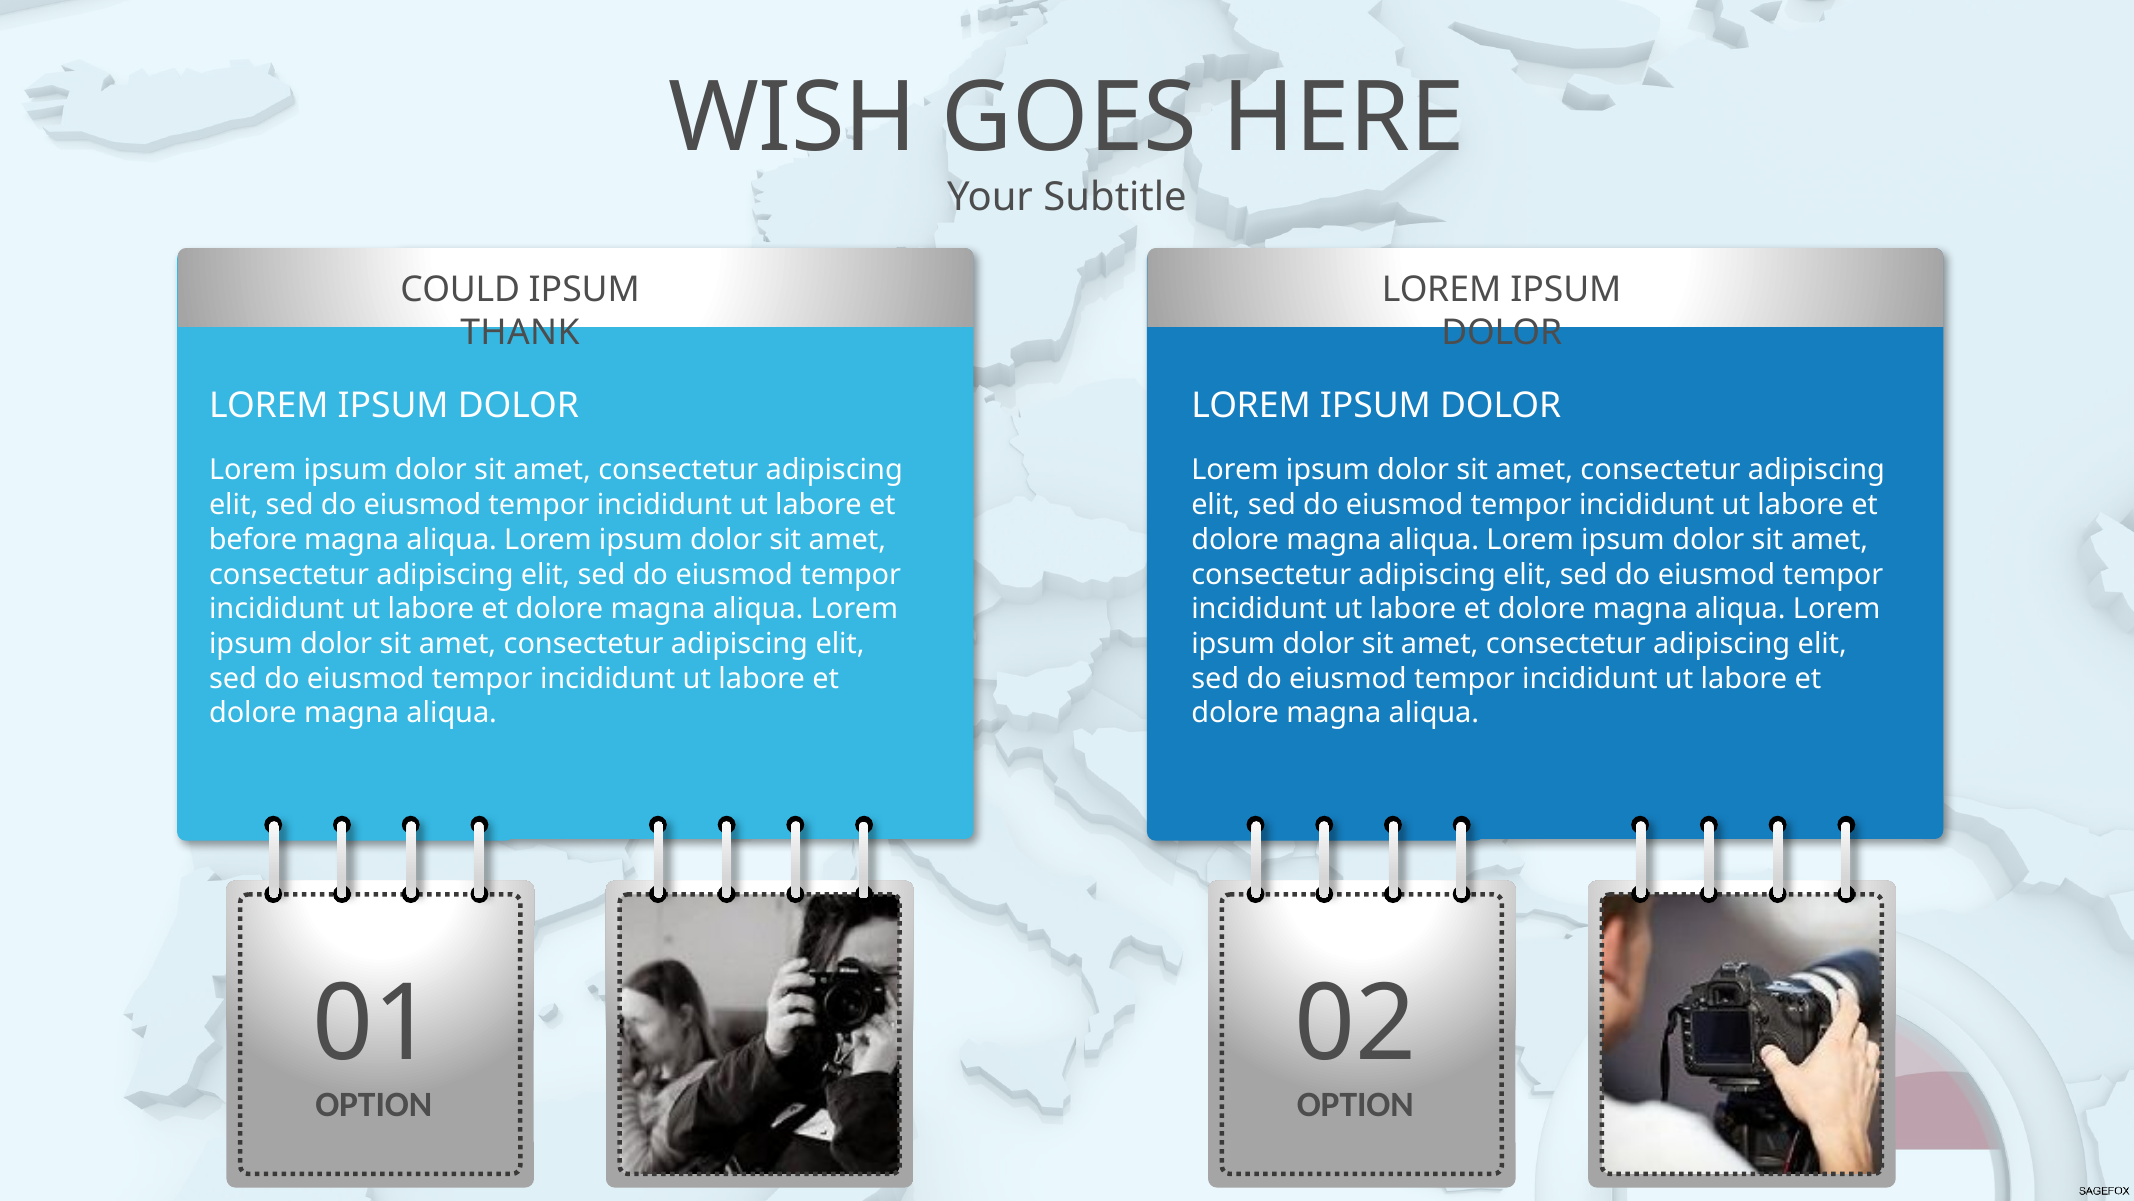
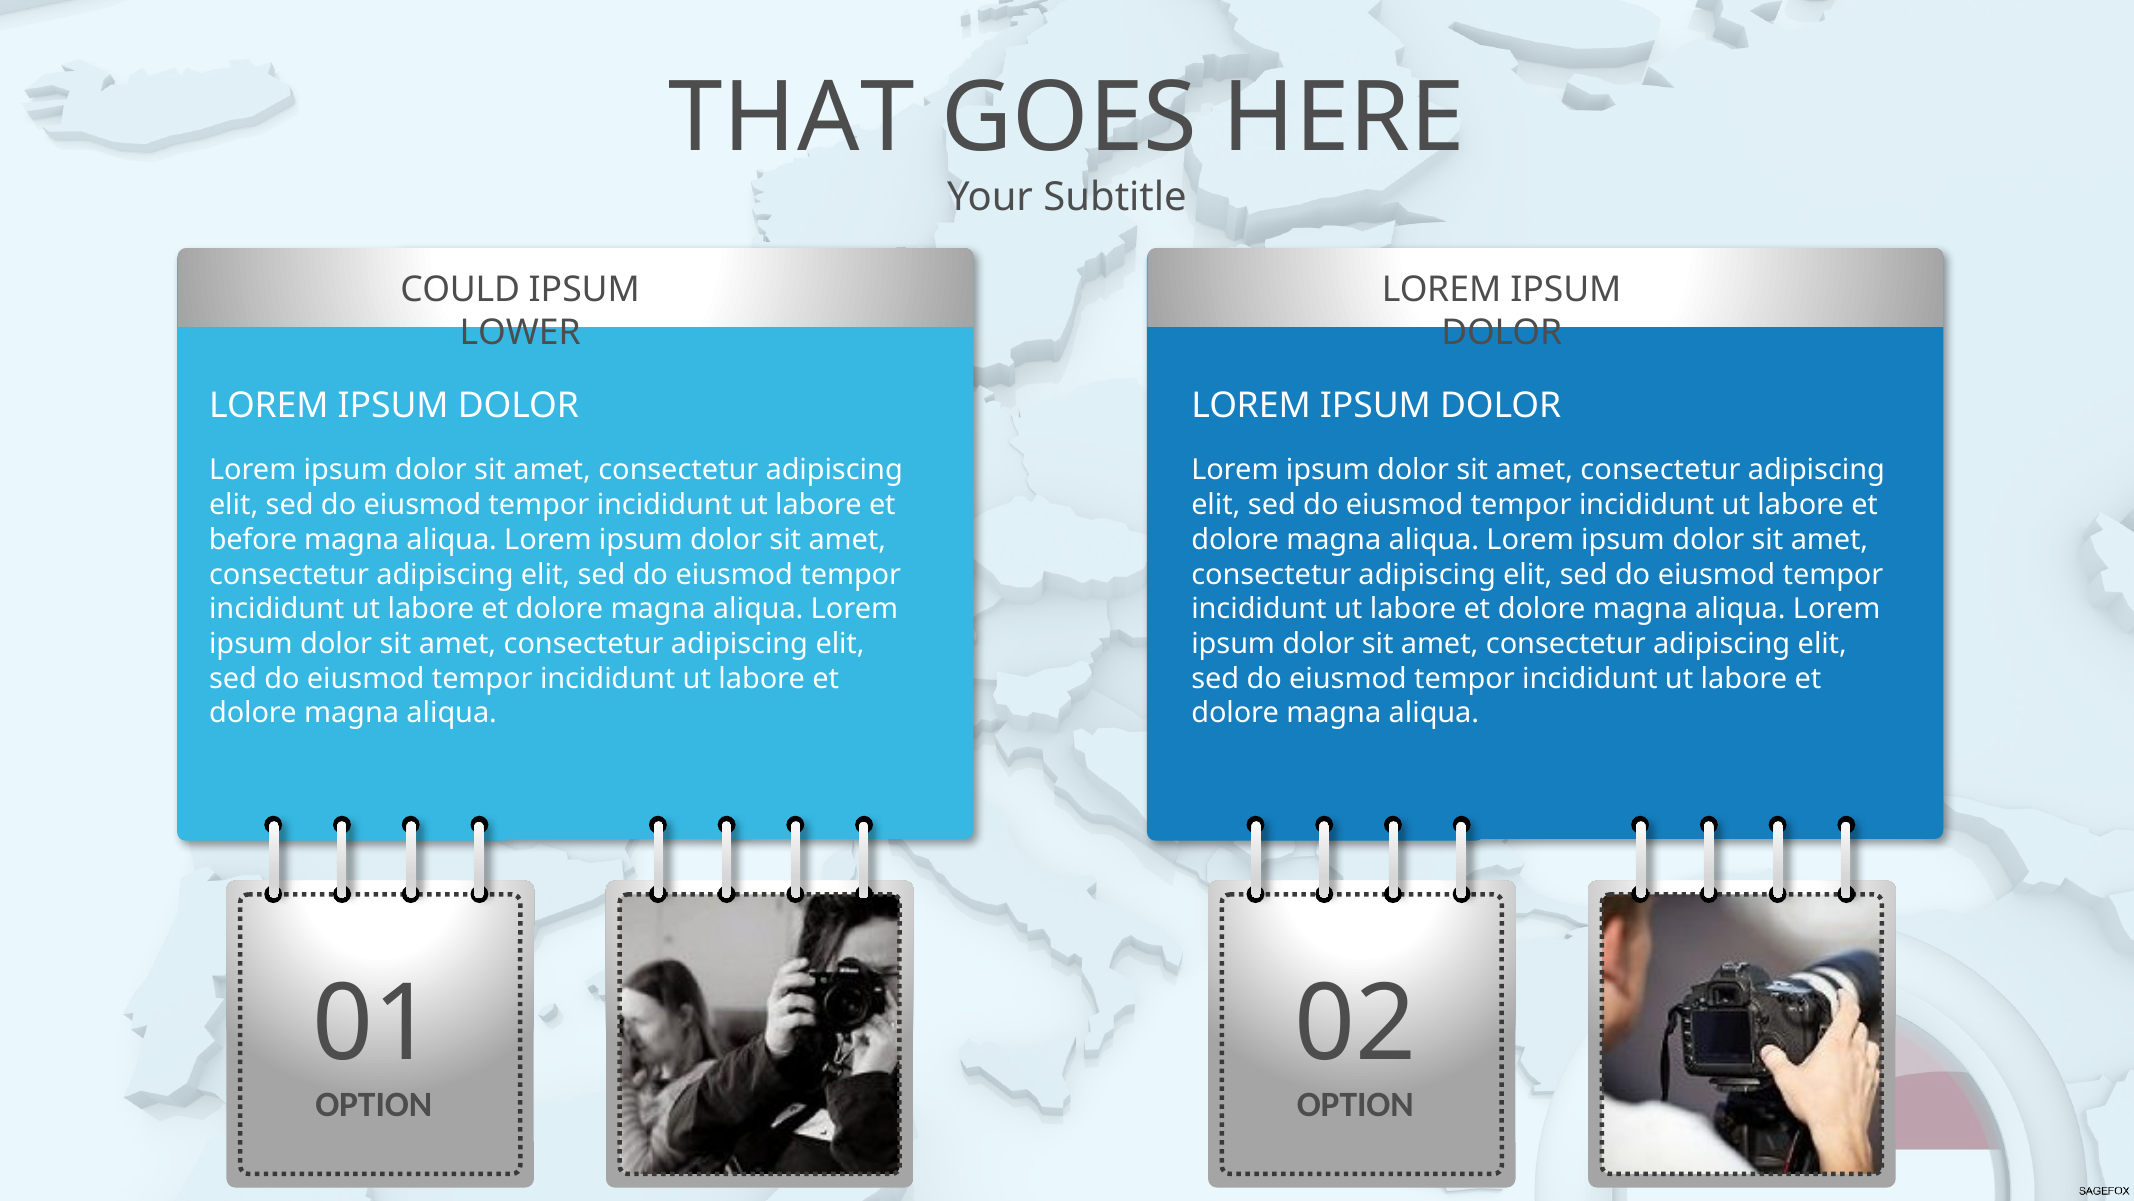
WISH: WISH -> THAT (792, 119)
THANK: THANK -> LOWER (520, 332)
